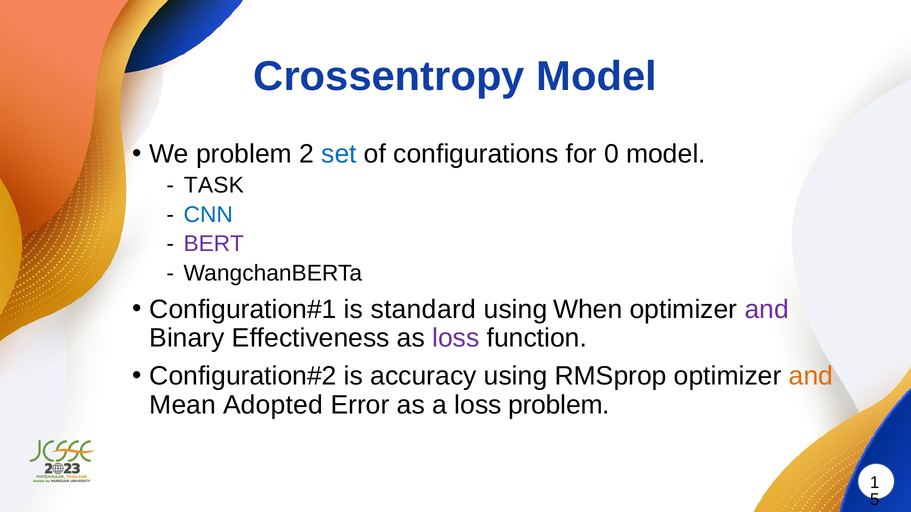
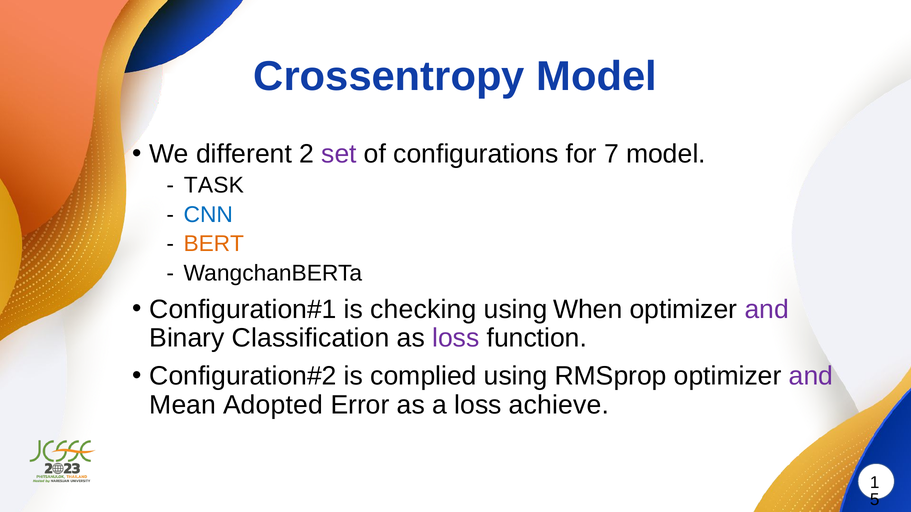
We problem: problem -> different (244, 154)
set colour: blue -> purple (339, 154)
0: 0 -> 7 (611, 154)
BERT colour: purple -> orange (214, 244)
standard: standard -> checking (423, 310)
Effectiveness: Effectiveness -> Classification (311, 338)
accuracy: accuracy -> complied (423, 376)
and colour: orange -> purple (811, 376)
loss problem: problem -> achieve (559, 405)
